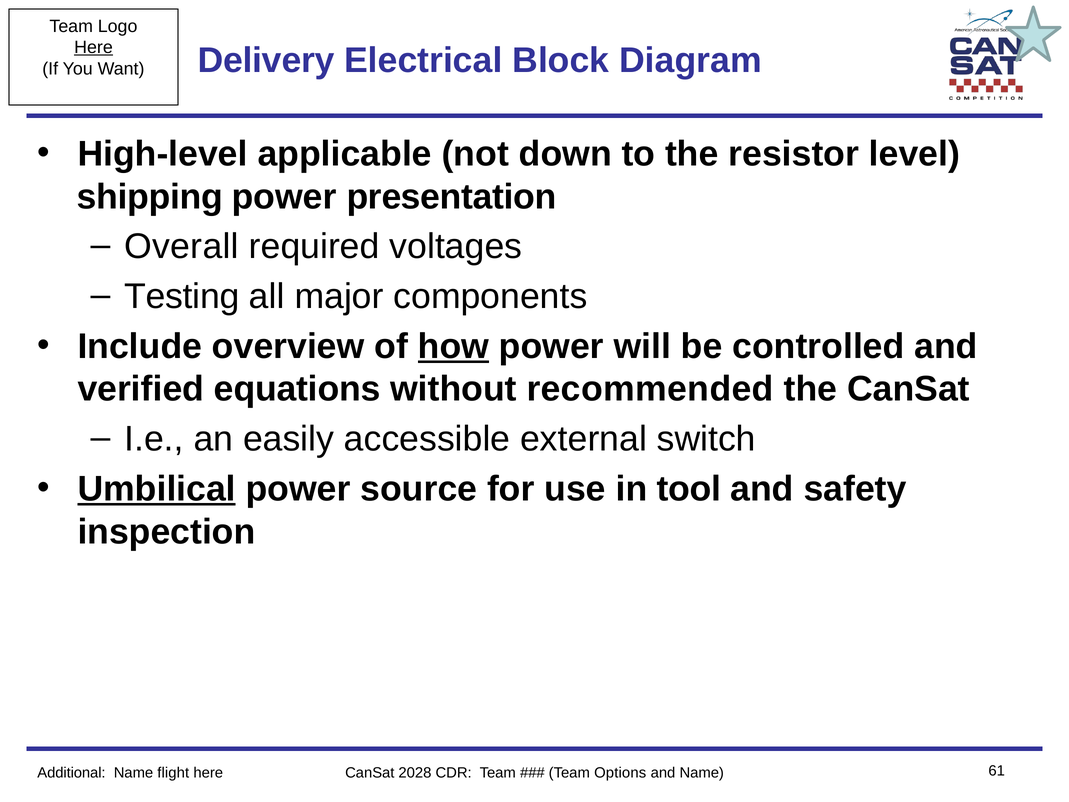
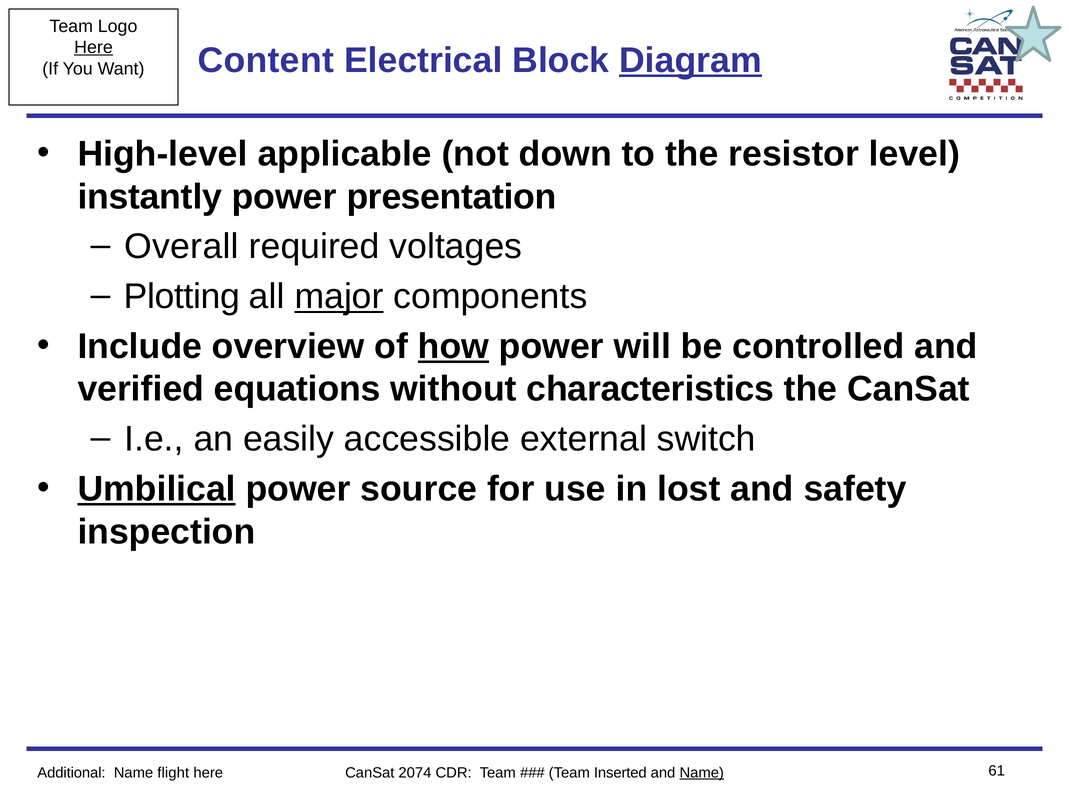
Delivery: Delivery -> Content (266, 60)
Diagram underline: none -> present (691, 60)
shipping: shipping -> instantly (150, 197)
Testing: Testing -> Plotting (182, 296)
major underline: none -> present (339, 296)
recommended: recommended -> characteristics (650, 389)
tool: tool -> lost (689, 489)
2028: 2028 -> 2074 (415, 773)
Options: Options -> Inserted (620, 773)
Name underline: none -> present (702, 773)
